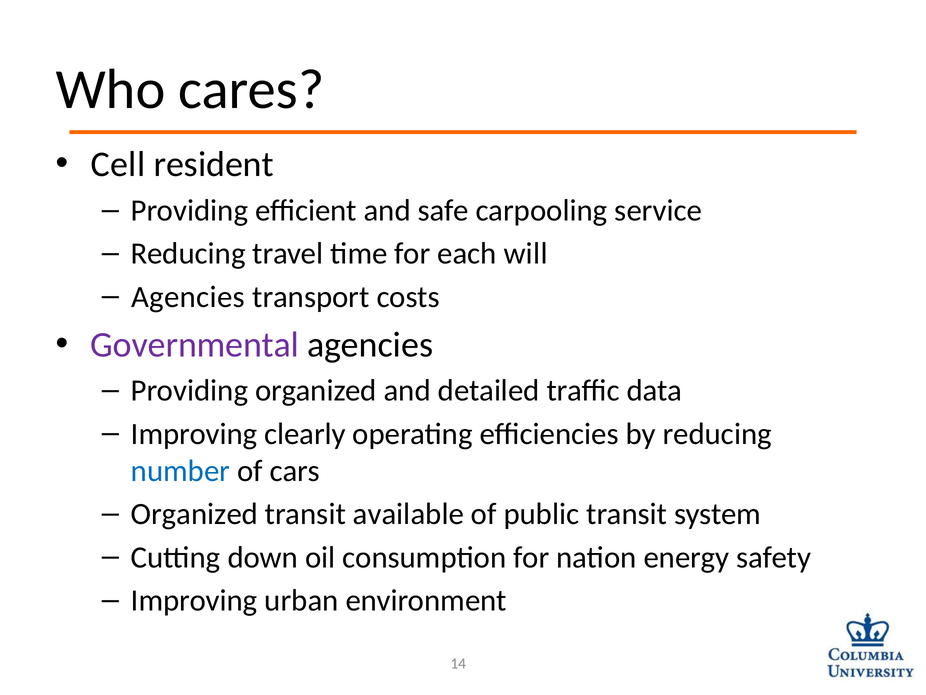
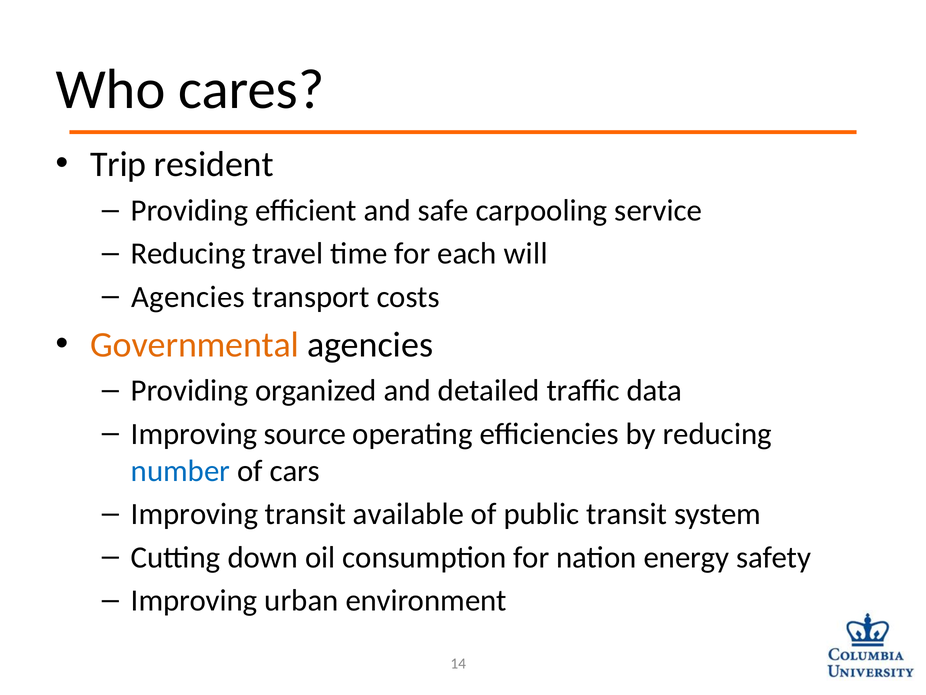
Cell: Cell -> Trip (118, 164)
Governmental colour: purple -> orange (195, 344)
clearly: clearly -> source (305, 434)
Organized: Organized -> Improving (194, 514)
